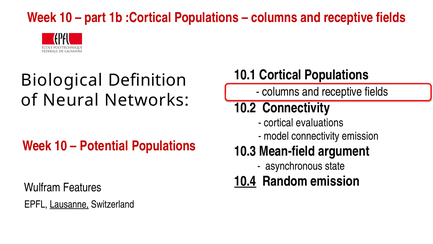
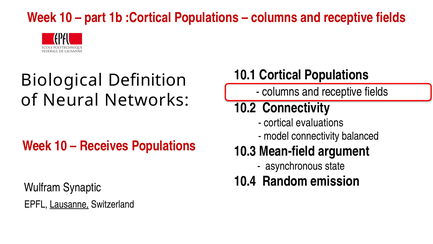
connectivity emission: emission -> balanced (360, 136)
Potential: Potential -> Receives (104, 146)
10.4 underline: present -> none (245, 181)
Features: Features -> Synaptic (82, 187)
